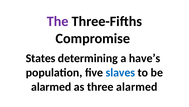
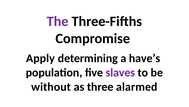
States: States -> Apply (40, 58)
slaves colour: blue -> purple (120, 72)
alarmed: alarmed -> without (51, 86)
